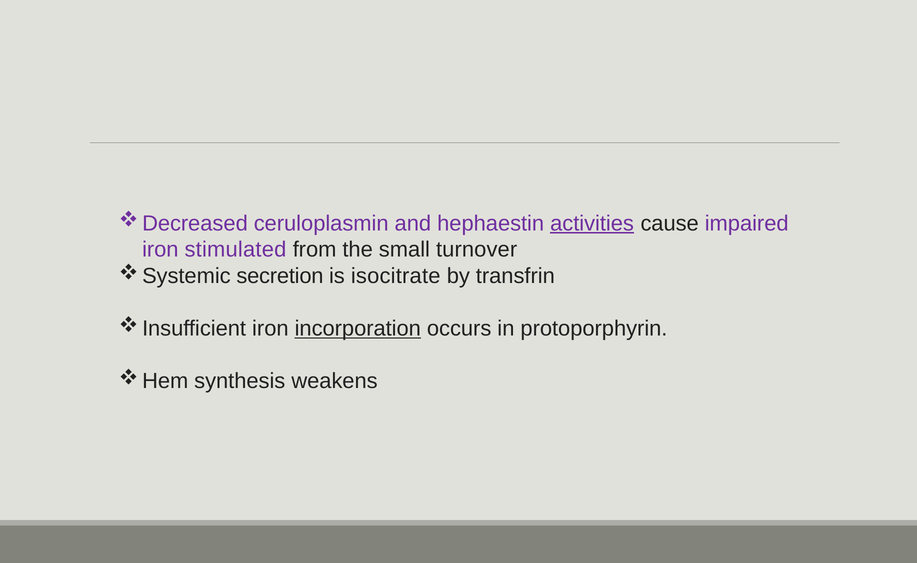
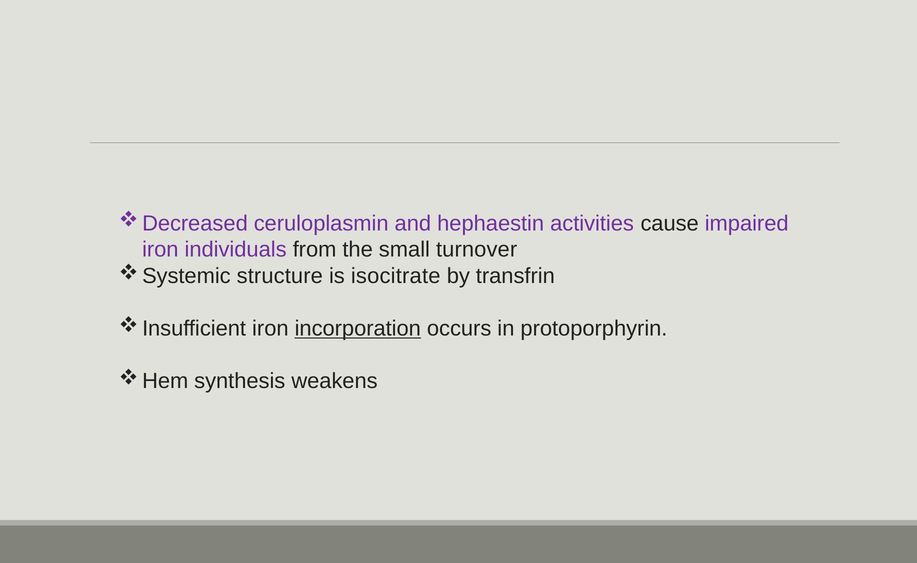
activities underline: present -> none (592, 223)
stimulated: stimulated -> individuals (236, 250)
secretion: secretion -> structure (280, 276)
